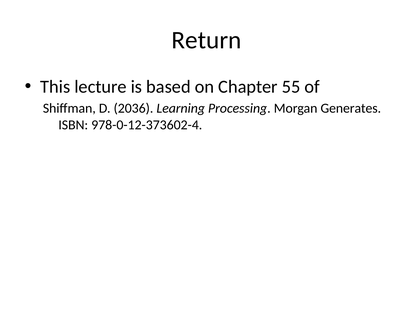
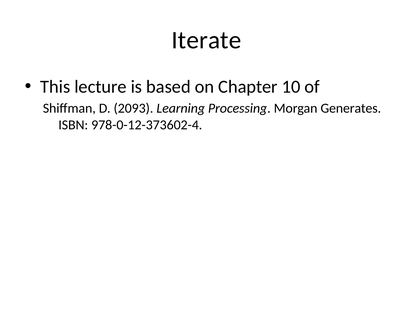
Return: Return -> Iterate (206, 40)
55: 55 -> 10 (291, 87)
2036: 2036 -> 2093 (133, 108)
